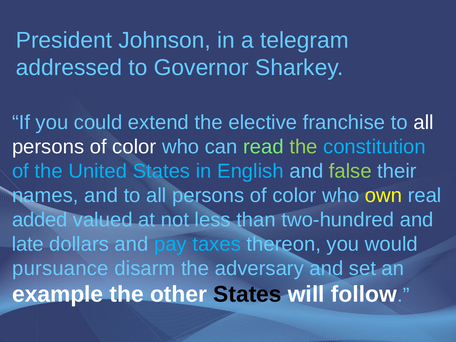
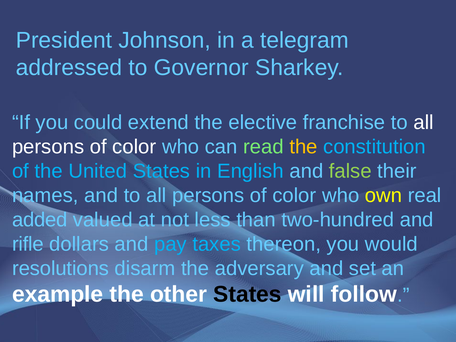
the colour: light green -> yellow (303, 147)
late: late -> rifle (28, 244)
pursuance: pursuance -> resolutions (61, 268)
